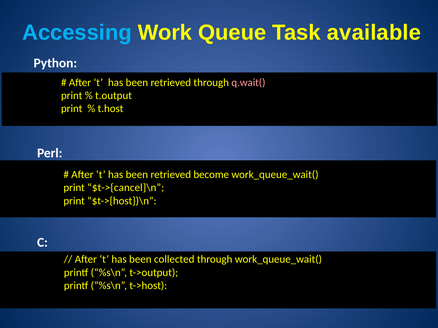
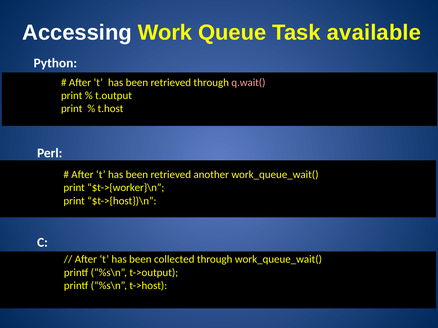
Accessing colour: light blue -> white (77, 33)
become: become -> another (211, 175)
$t->{cancel}\n: $t->{cancel}\n -> $t->{worker}\n (126, 188)
